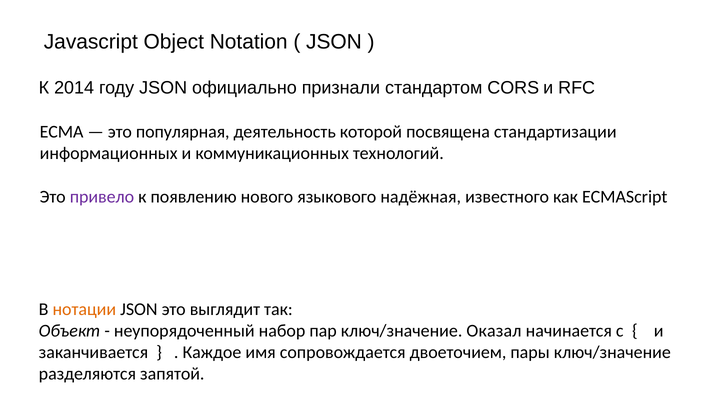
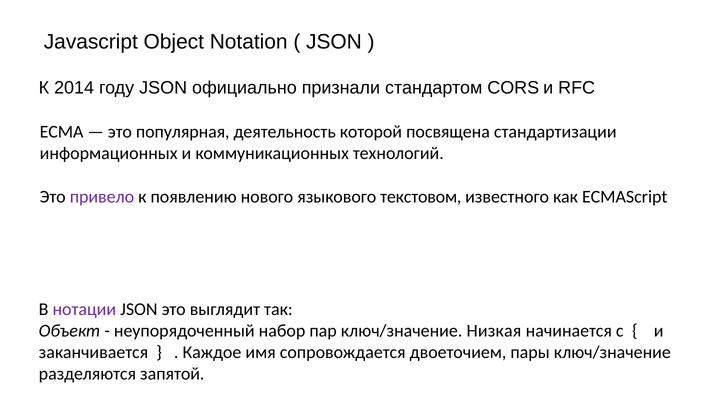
надёжная: надёжная -> текстовом (421, 197)
нотации colour: orange -> purple (84, 309)
Оказал: Оказал -> Низкая (494, 331)
